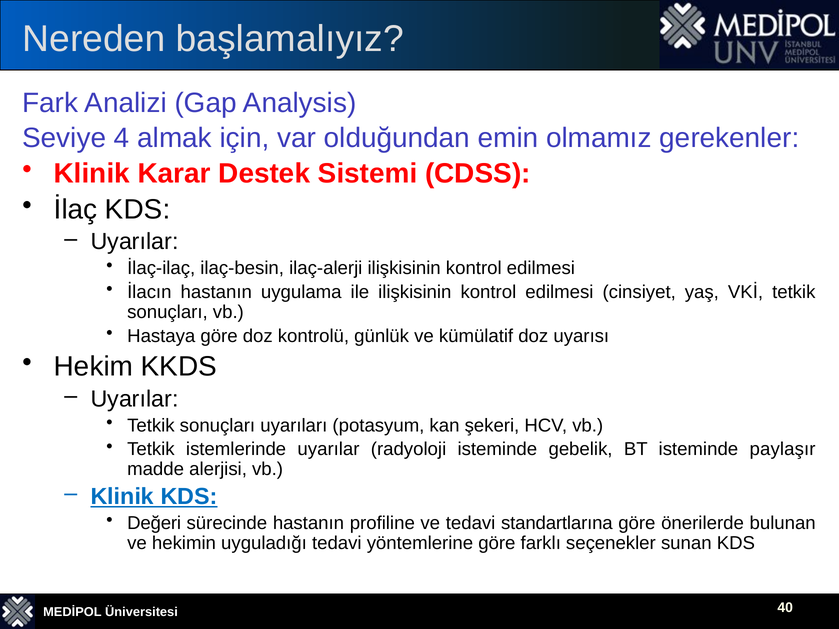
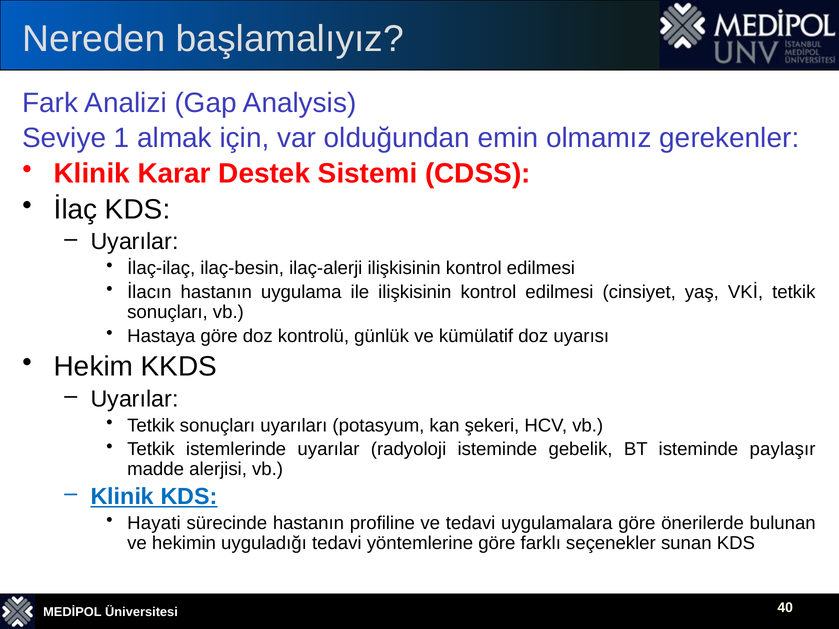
4: 4 -> 1 (122, 138)
Değeri: Değeri -> Hayati (154, 523)
standartlarına: standartlarına -> uygulamalara (557, 523)
